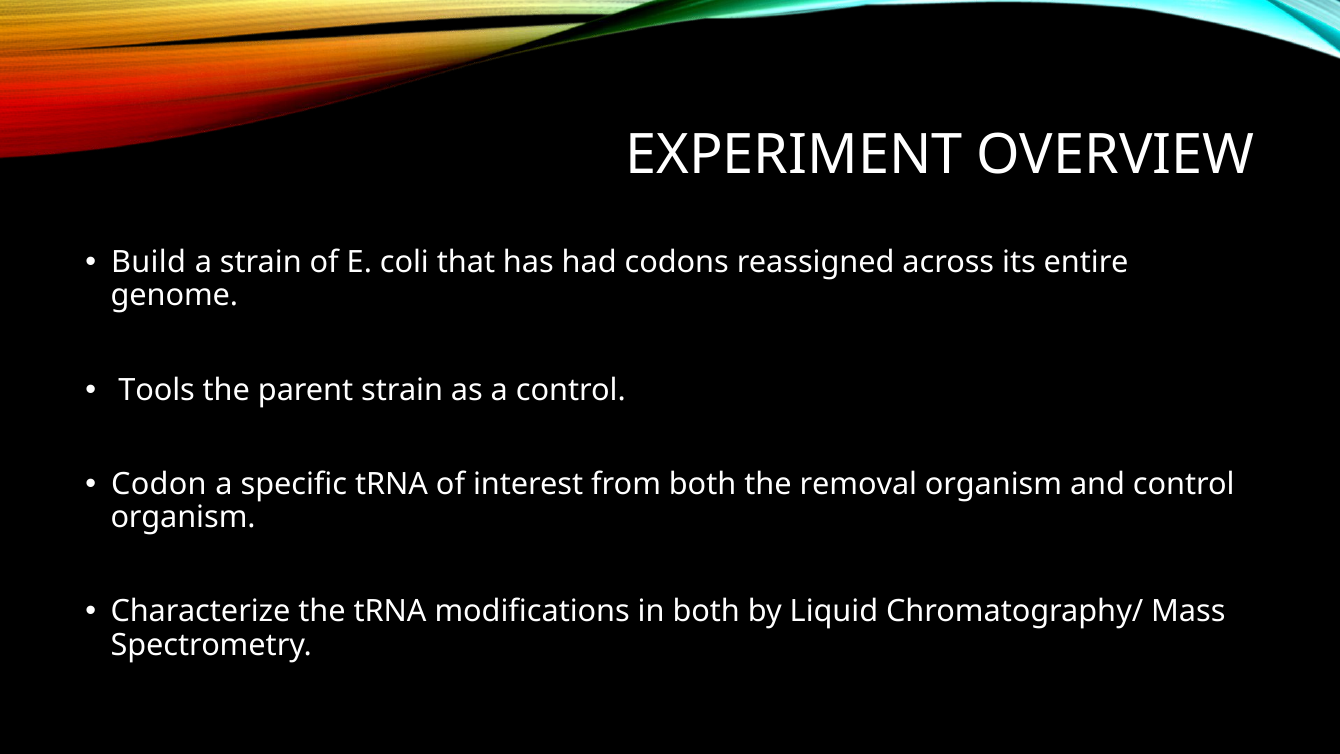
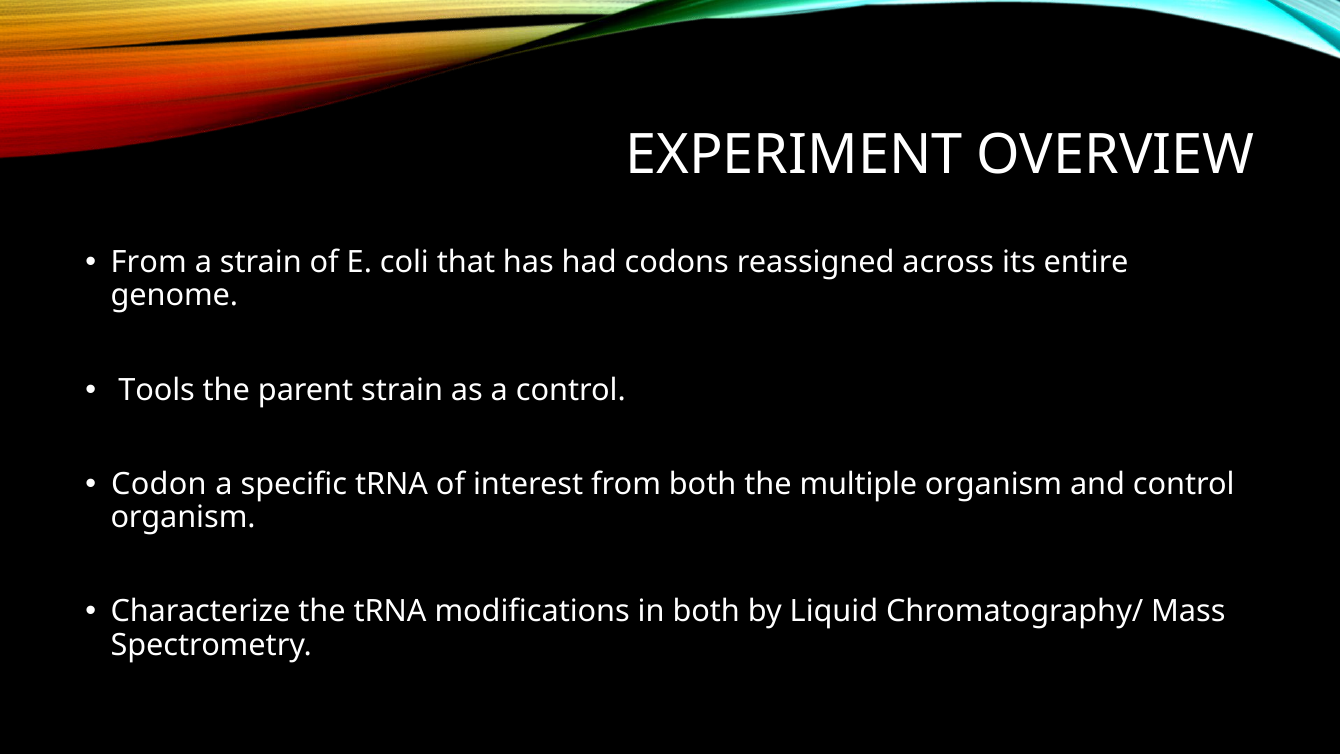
Build: Build -> From (149, 263)
removal: removal -> multiple (858, 484)
